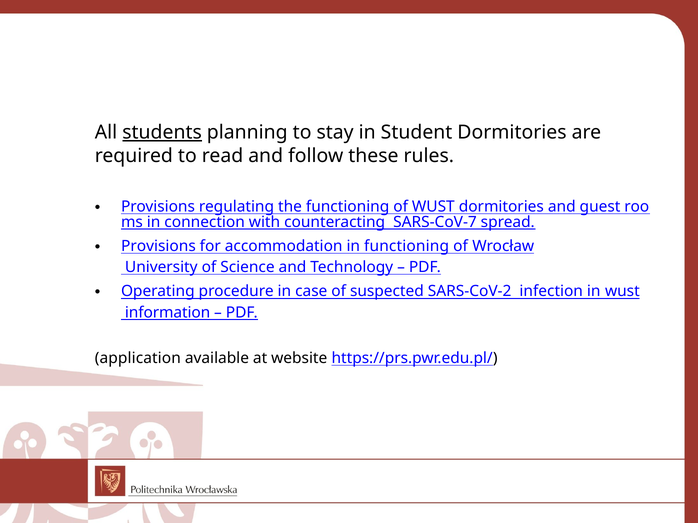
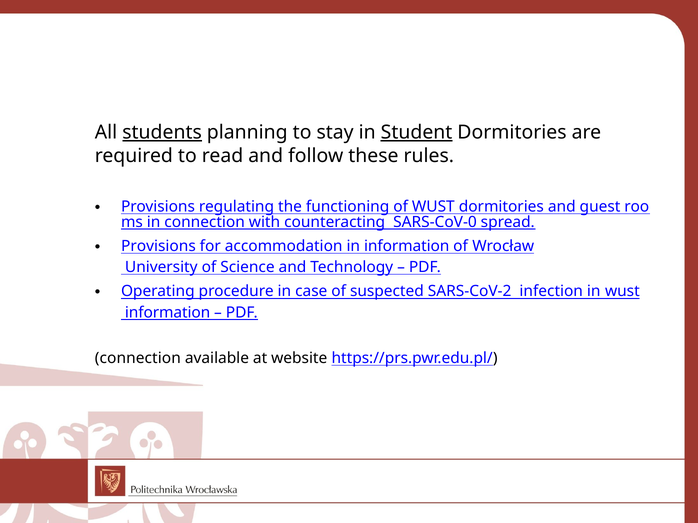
Student underline: none -> present (417, 133)
SARS-CoV-7: SARS-CoV-7 -> SARS-CoV-0 (435, 222)
in functioning: functioning -> information (407, 246)
application: application -> connection (138, 359)
